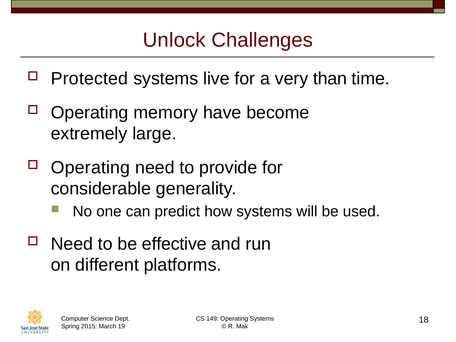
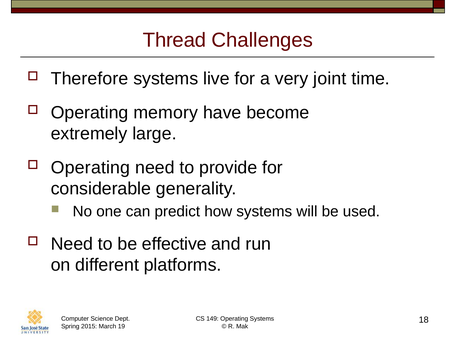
Unlock: Unlock -> Thread (174, 40)
Protected: Protected -> Therefore (90, 79)
than: than -> joint (330, 79)
